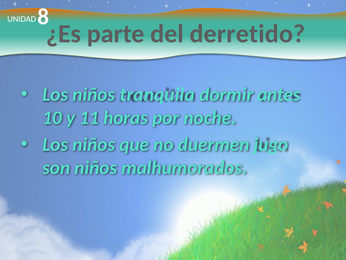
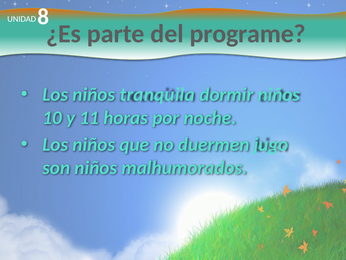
derretido: derretido -> programe (248, 34)
dormir antes: antes -> niños (279, 94)
